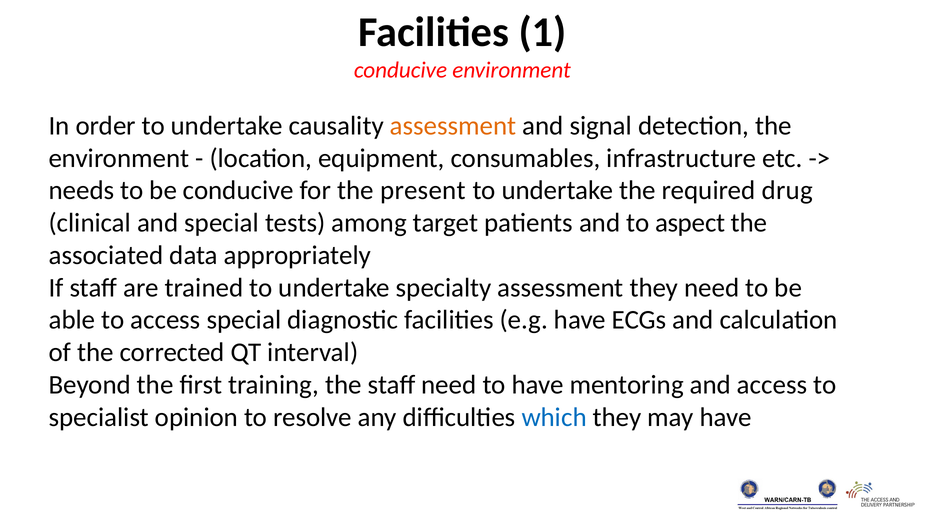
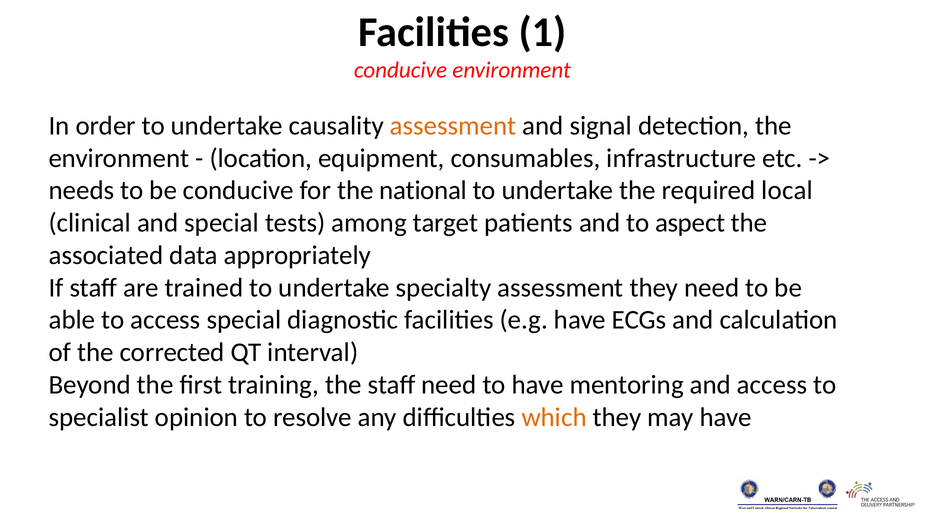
present: present -> national (423, 191)
drug: drug -> local (787, 191)
which colour: blue -> orange (554, 417)
